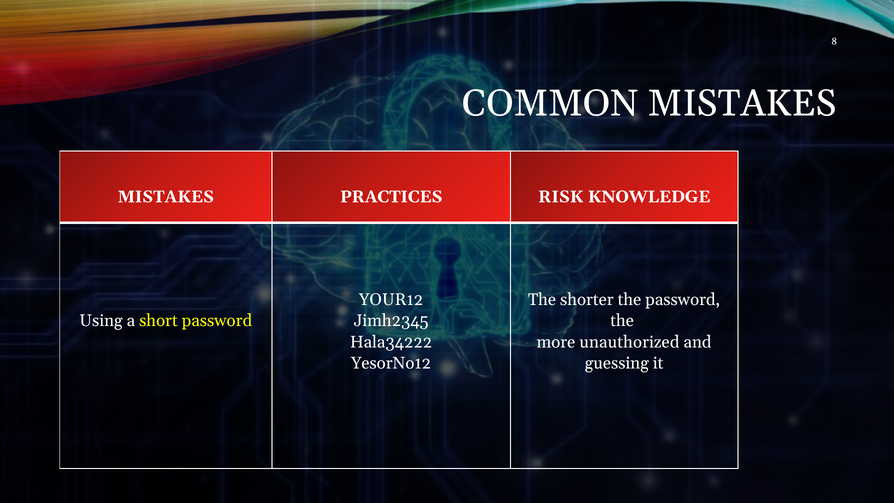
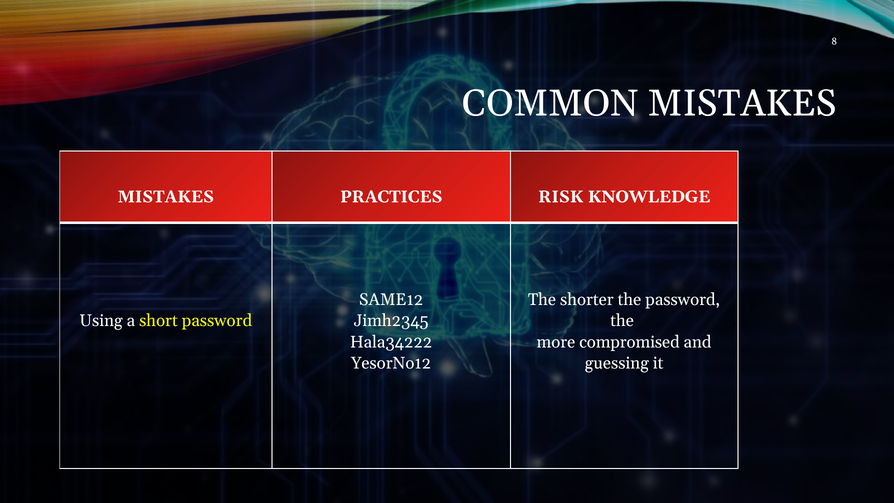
YOUR12: YOUR12 -> SAME12 (391, 300)
unauthorized: unauthorized -> compromised (629, 342)
